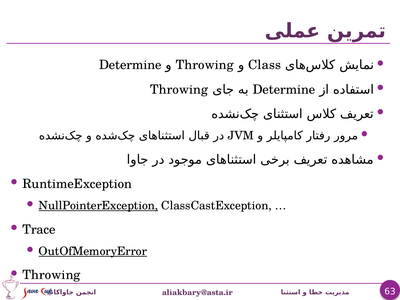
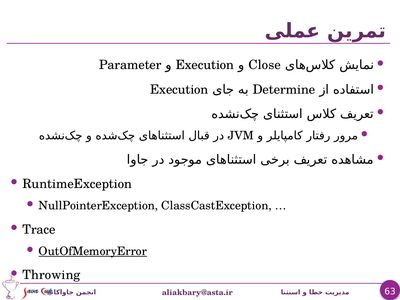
Determine: Determine -> Parameter (130, 65)
Throwing: Throwing -> Execution (205, 65)
Class: Class -> Close (265, 65)
Throwing: Throwing -> Execution (179, 89)
NullPointerException underline: present -> none (98, 206)
